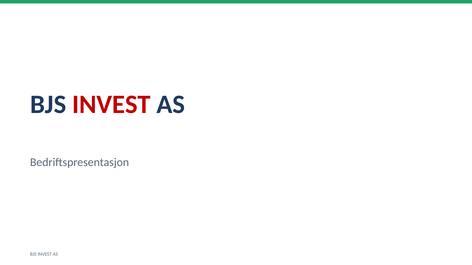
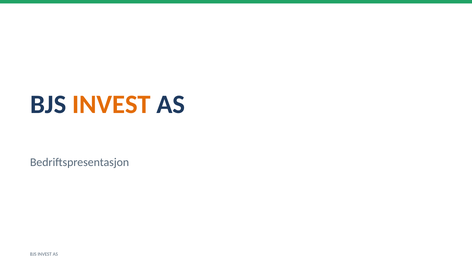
INVEST colour: red -> orange (111, 105)
